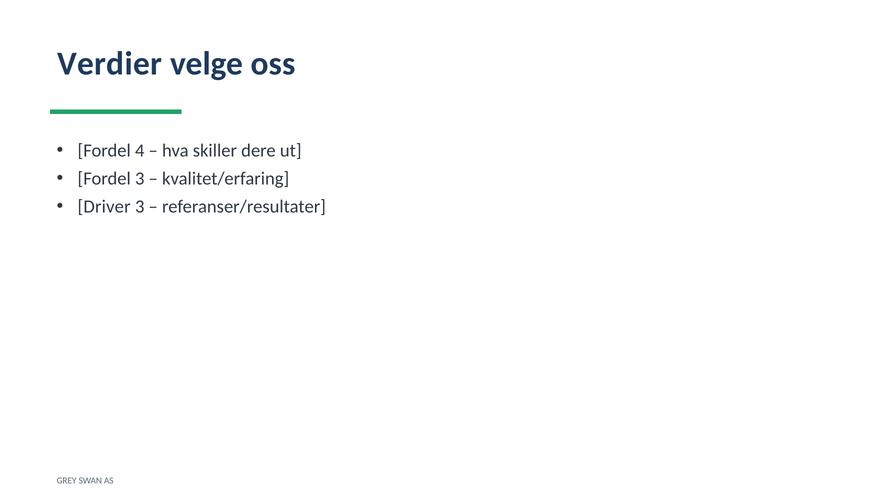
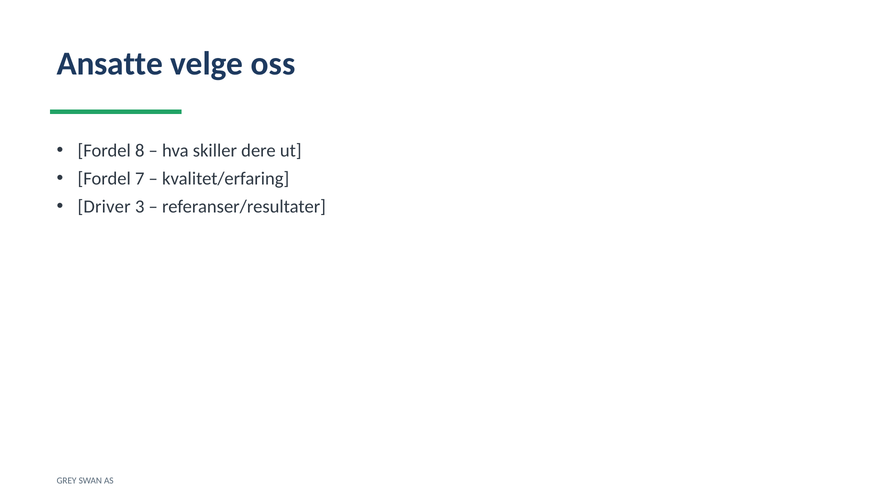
Verdier: Verdier -> Ansatte (110, 64)
4: 4 -> 8 (140, 151)
Fordel 3: 3 -> 7 (140, 179)
